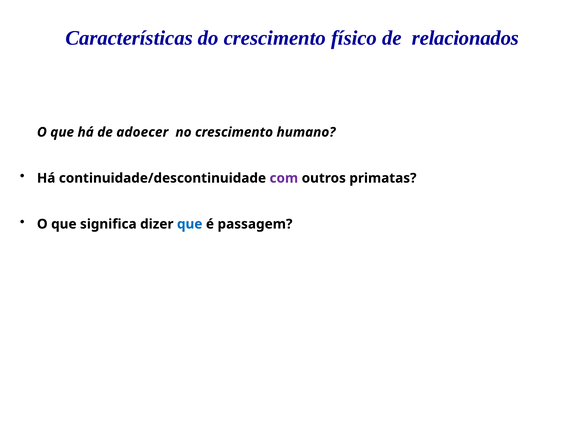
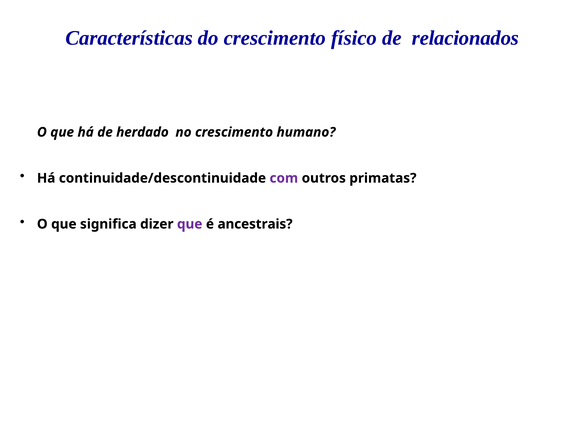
adoecer: adoecer -> herdado (142, 132)
que colour: blue -> purple (190, 224)
passagem: passagem -> ancestrais (255, 224)
